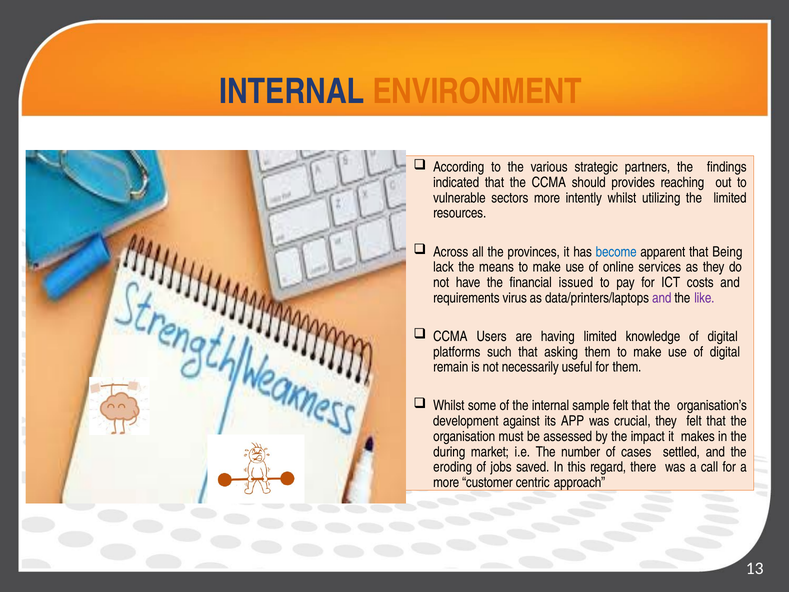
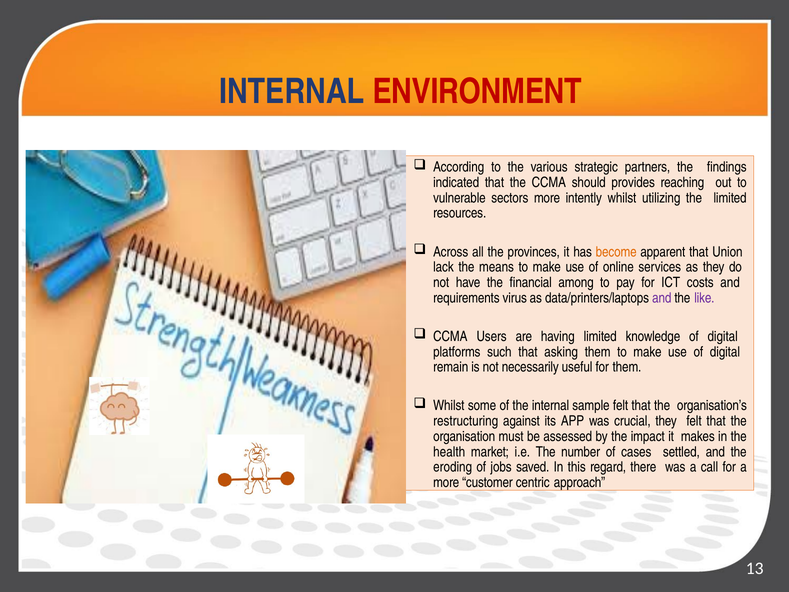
ENVIRONMENT colour: orange -> red (477, 91)
become colour: blue -> orange (616, 252)
Being: Being -> Union (727, 252)
issued: issued -> among (576, 282)
development: development -> restructuring (466, 421)
during: during -> health (449, 452)
